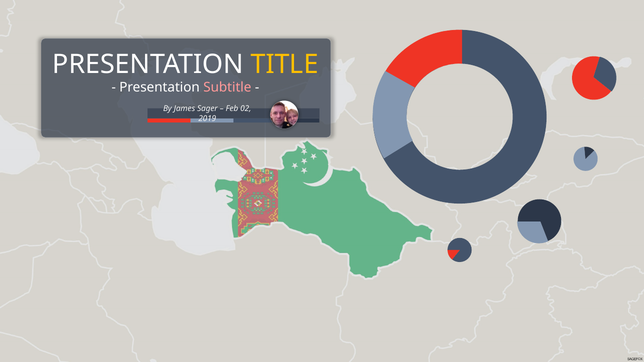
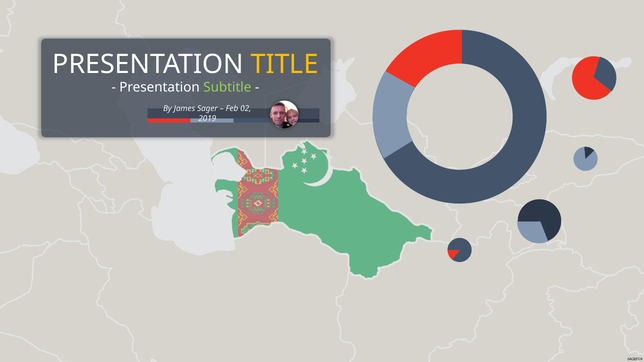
Subtitle colour: pink -> light green (227, 87)
